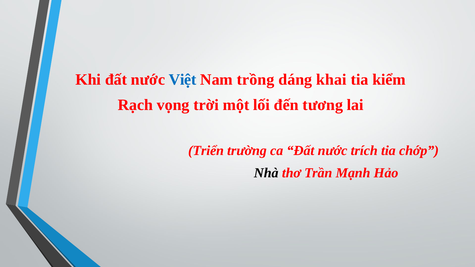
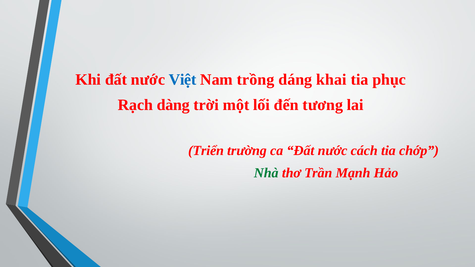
kiểm: kiểm -> phục (389, 80)
vọng: vọng -> dàng (173, 105)
trích: trích -> cách (364, 151)
Nhà colour: black -> green (266, 173)
